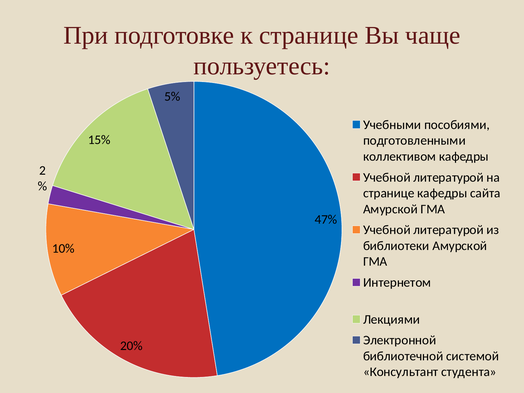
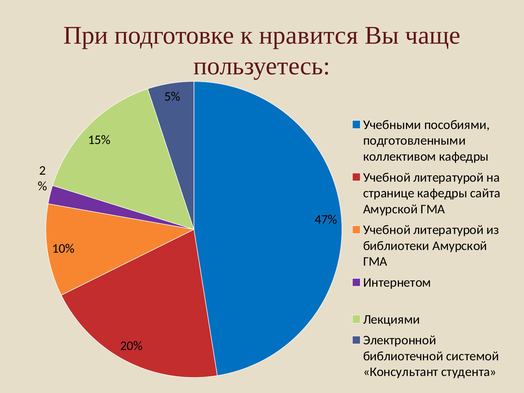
к странице: странице -> нравится (309, 35)
